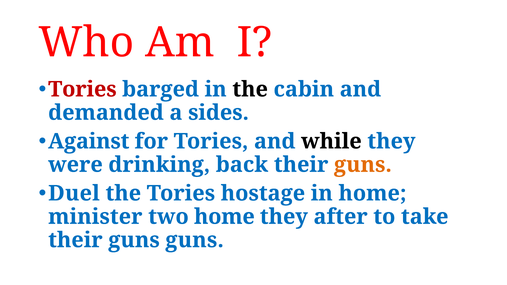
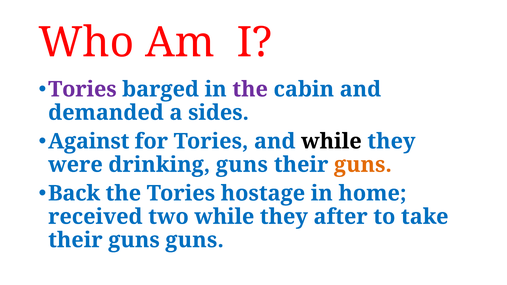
Tories colour: red -> purple (82, 89)
the colour: black -> purple (250, 89)
drinking back: back -> guns (242, 165)
Duel: Duel -> Back (74, 193)
minister: minister -> received (95, 217)
two home: home -> while (224, 217)
